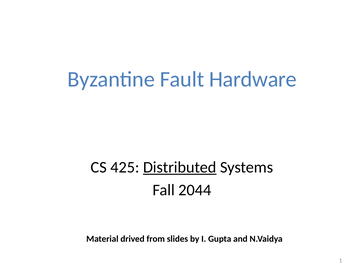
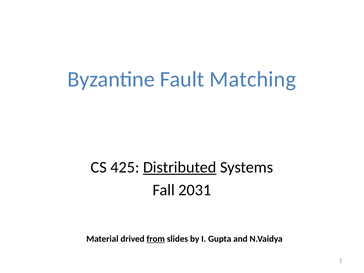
Hardware: Hardware -> Matching (253, 79)
2044: 2044 -> 2031 (195, 190)
from underline: none -> present (156, 239)
